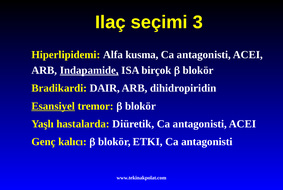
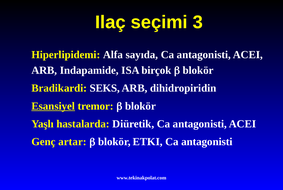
kusma: kusma -> sayıda (142, 54)
Indapamide underline: present -> none (89, 70)
DAIR: DAIR -> SEKS (105, 88)
kalıcı: kalıcı -> artar (72, 141)
